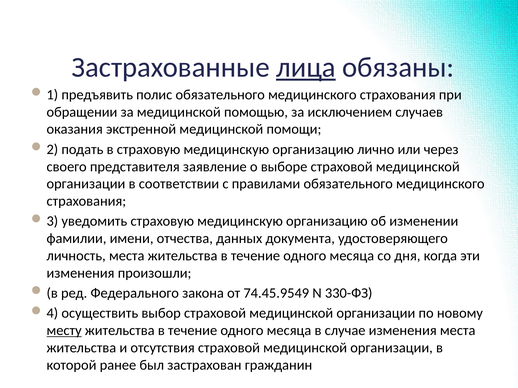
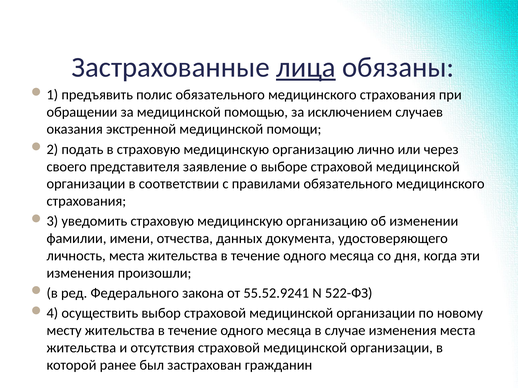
74.45.9549: 74.45.9549 -> 55.52.9241 (276, 293)
330-ФЗ: 330-ФЗ -> 522-ФЗ (349, 293)
месту underline: present -> none (64, 331)
